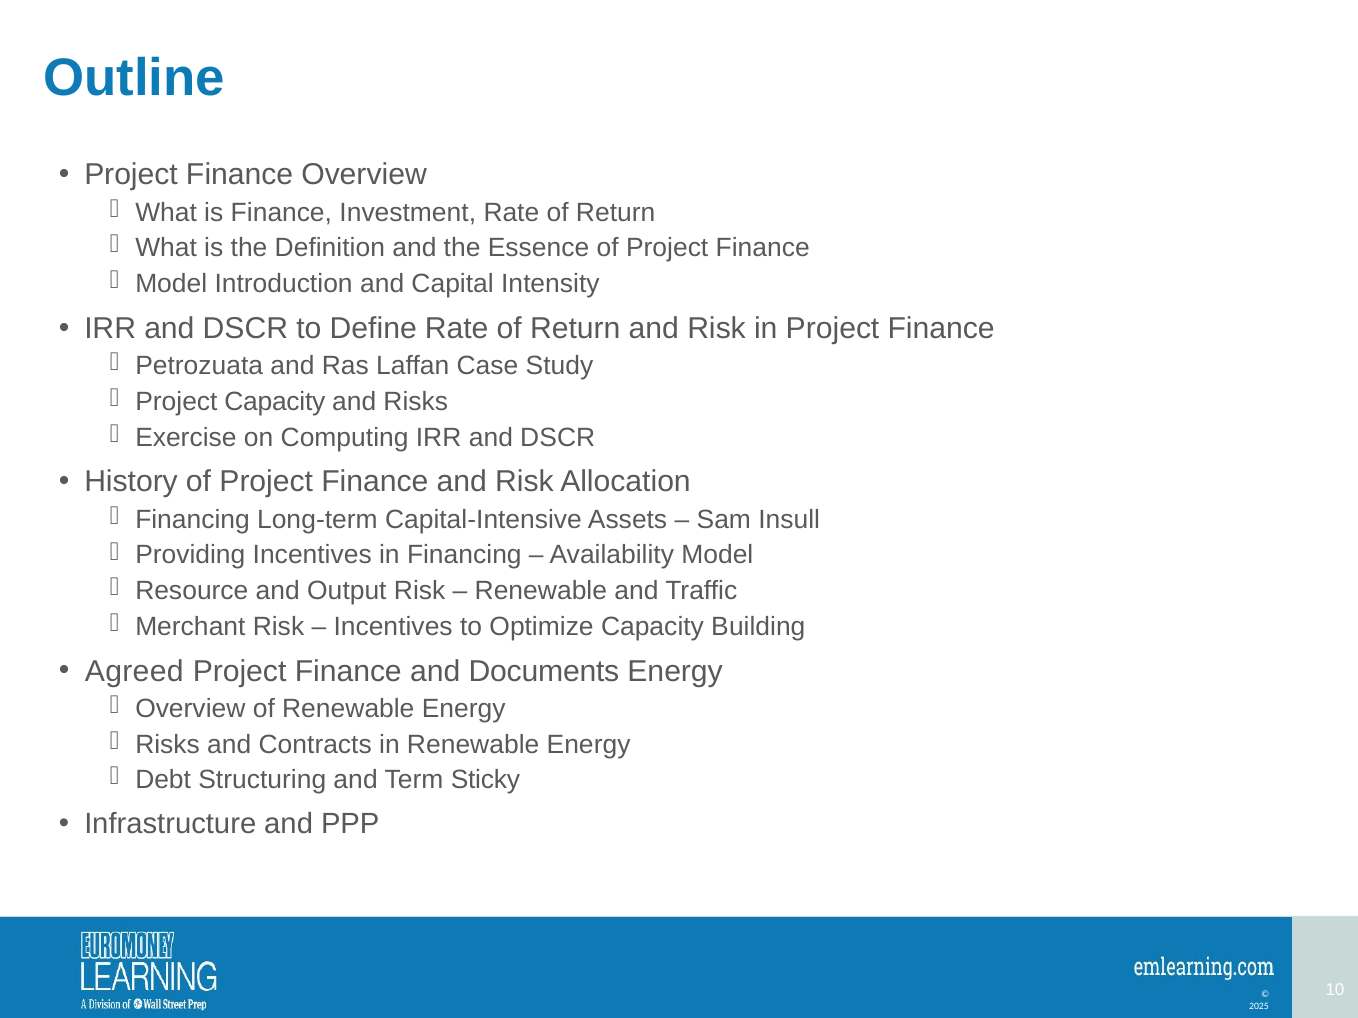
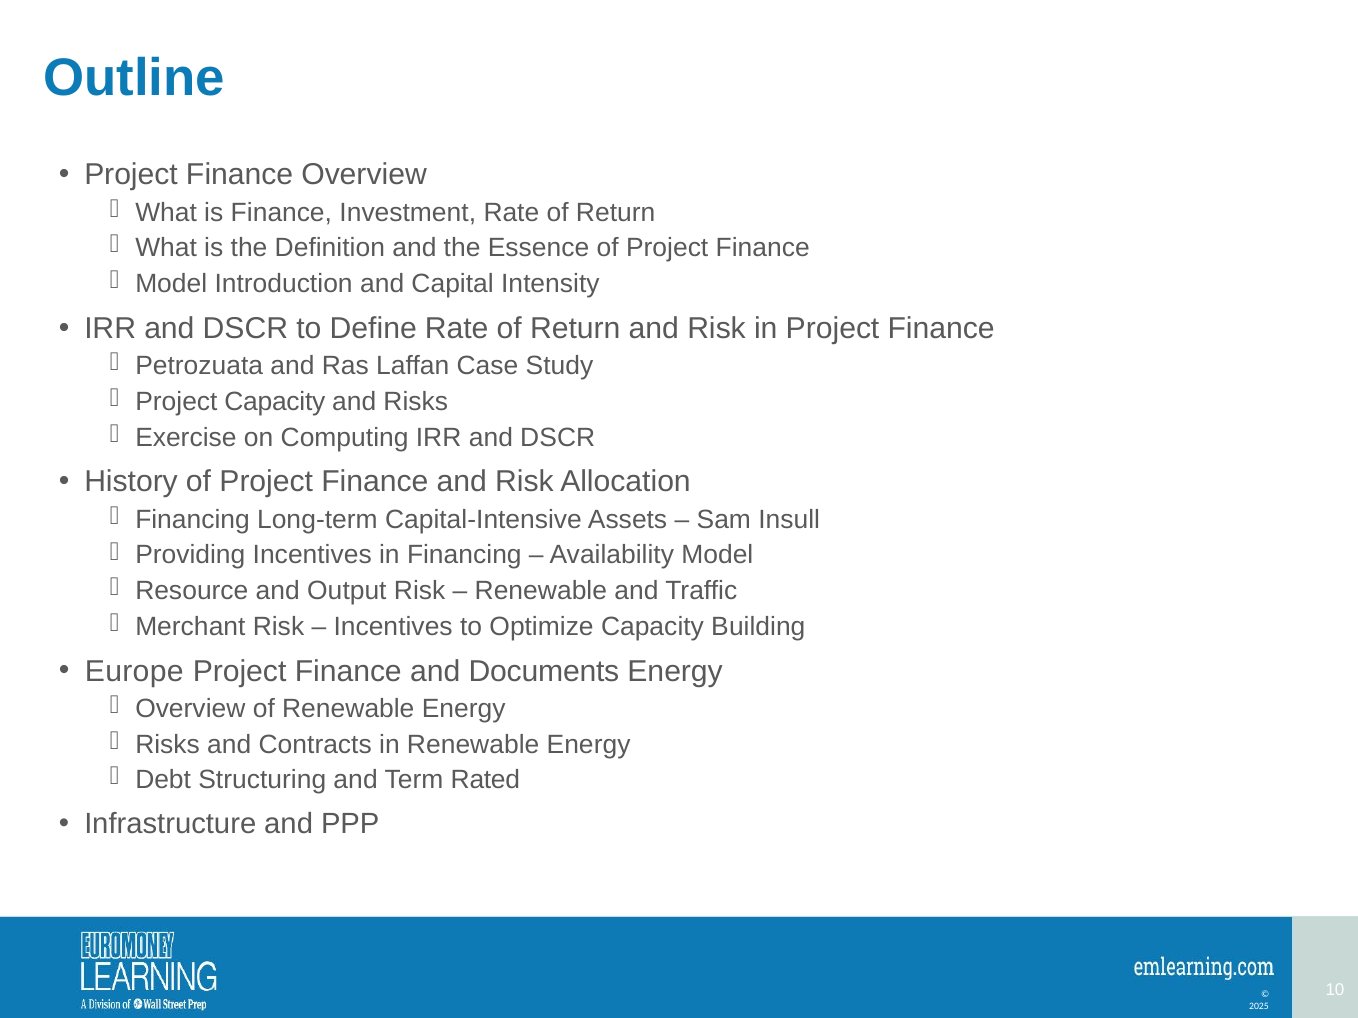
Agreed: Agreed -> Europe (134, 672)
Sticky: Sticky -> Rated (485, 781)
